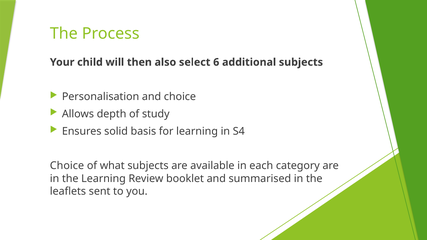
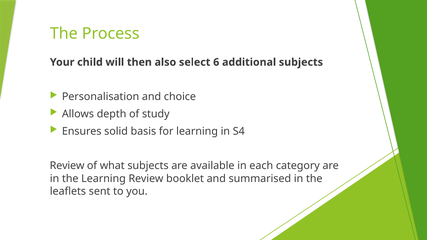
Choice: Choice -> Review (67, 166)
